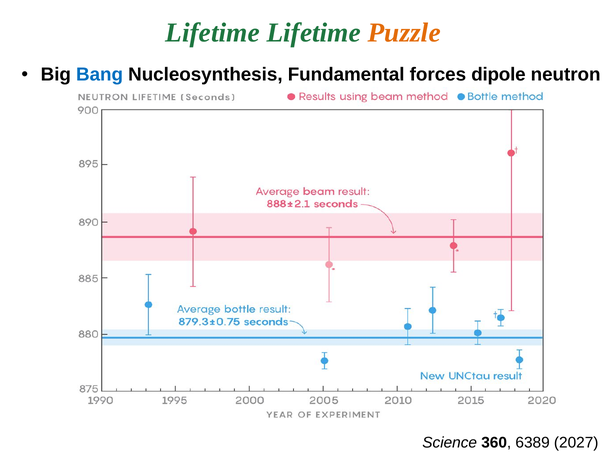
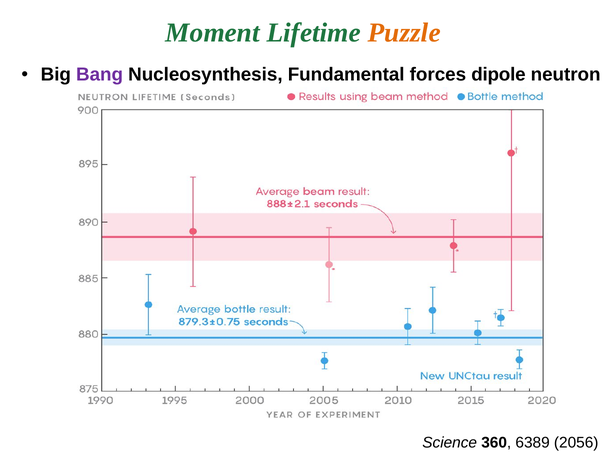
Lifetime: Lifetime -> Moment (213, 33)
Bang colour: blue -> purple (100, 75)
2027: 2027 -> 2056 (576, 442)
